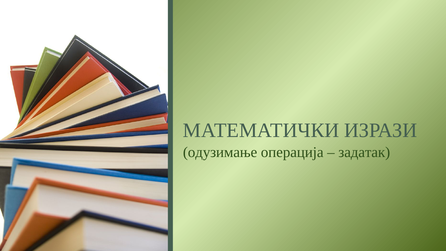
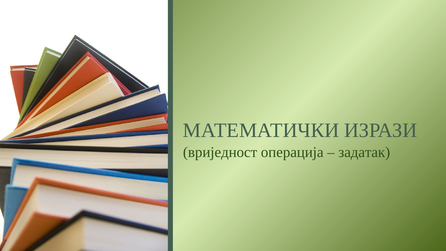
одузимање: одузимање -> вриједност (220, 152)
